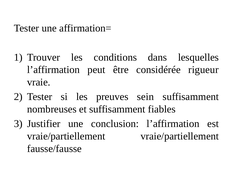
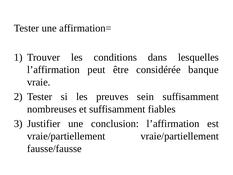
rigueur: rigueur -> banque (204, 70)
